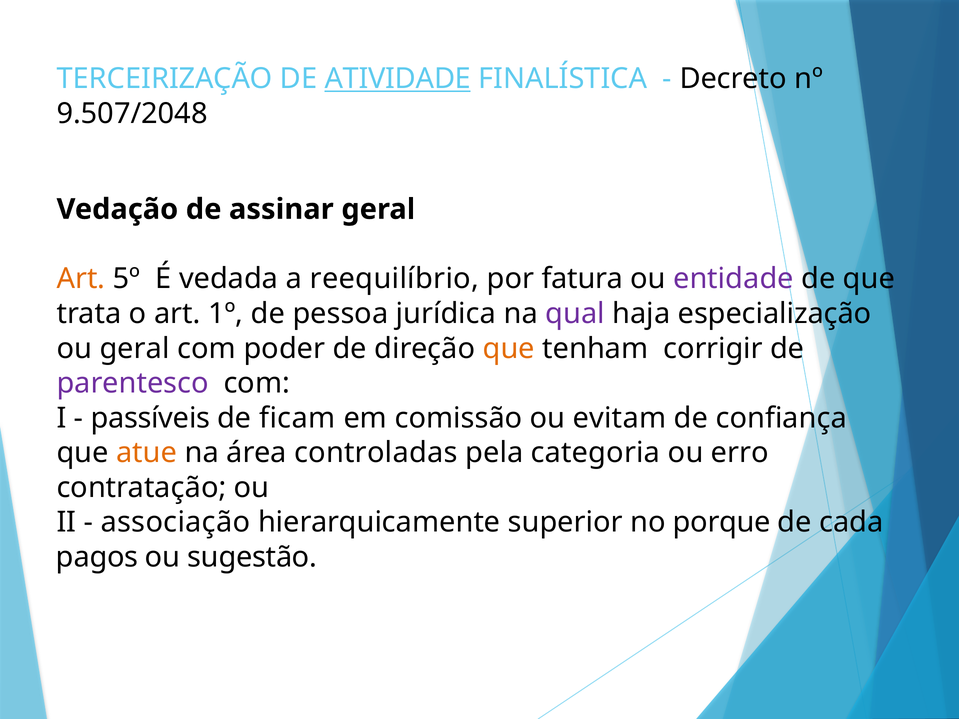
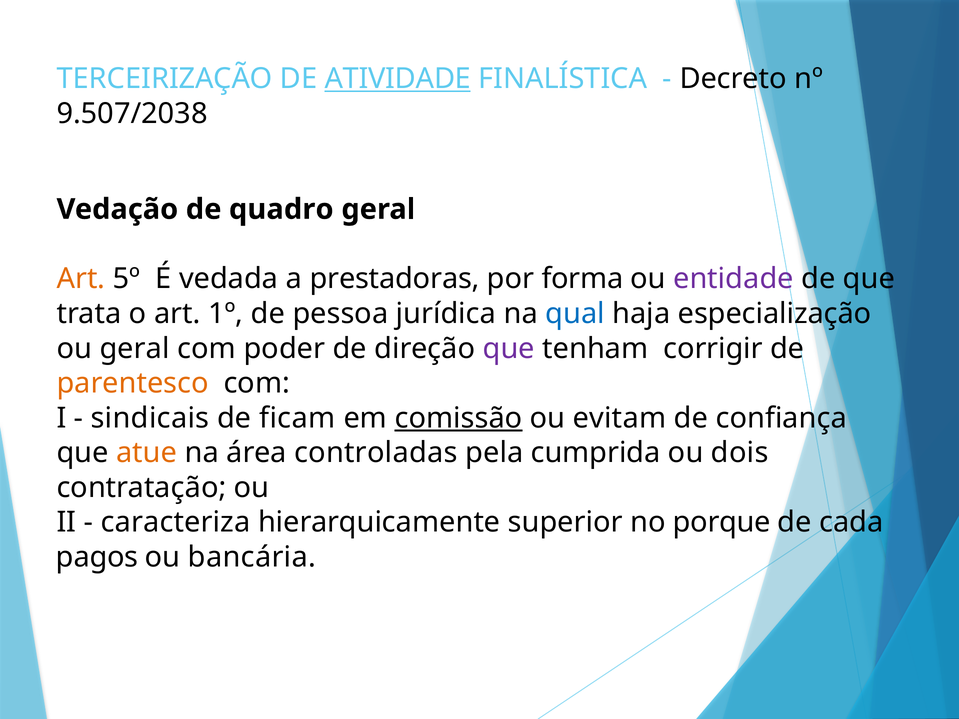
9.507/2048: 9.507/2048 -> 9.507/2038 (132, 114)
assinar: assinar -> quadro (281, 209)
reequilíbrio: reequilíbrio -> prestadoras (395, 279)
fatura: fatura -> forma (582, 279)
qual colour: purple -> blue (575, 314)
que colour: orange -> purple (509, 349)
parentesco colour: purple -> orange (133, 383)
passíveis: passíveis -> sindicais (150, 418)
comissão underline: none -> present (458, 418)
categoria: categoria -> cumprida (596, 453)
erro: erro -> dois (740, 453)
associação: associação -> caracteriza (175, 522)
sugestão: sugestão -> bancária (252, 557)
